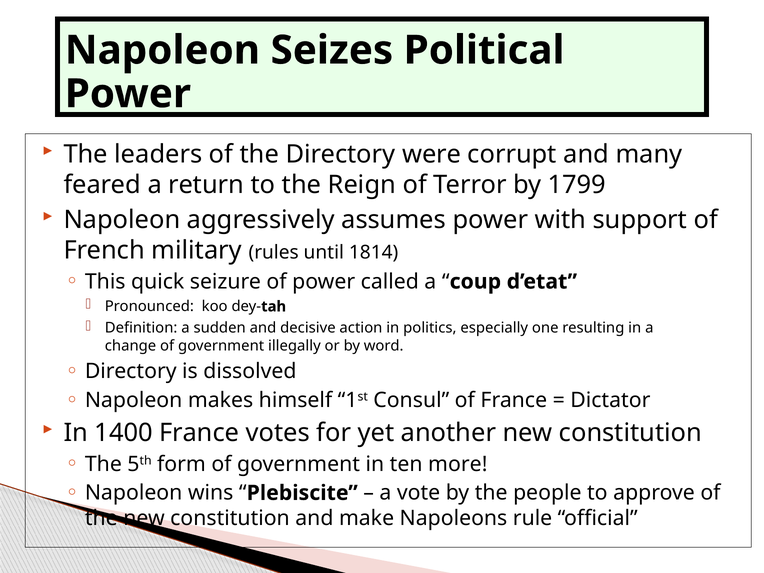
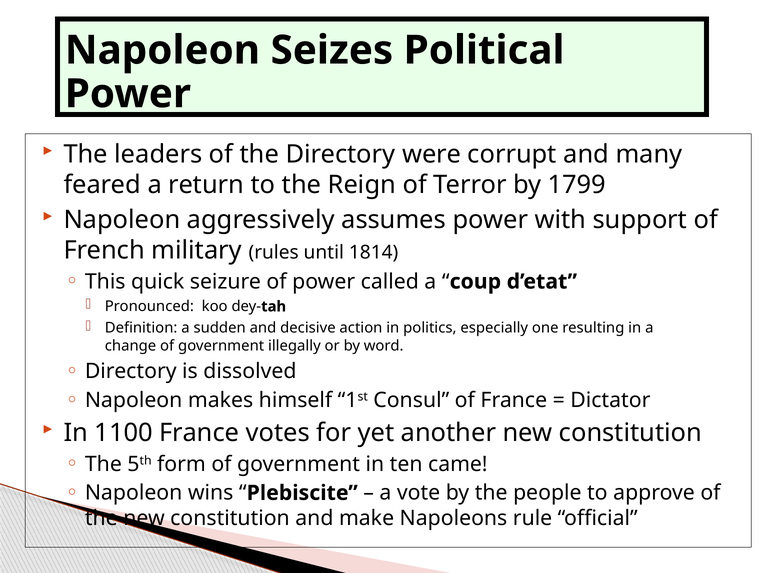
1400: 1400 -> 1100 (124, 433)
more: more -> came (458, 464)
